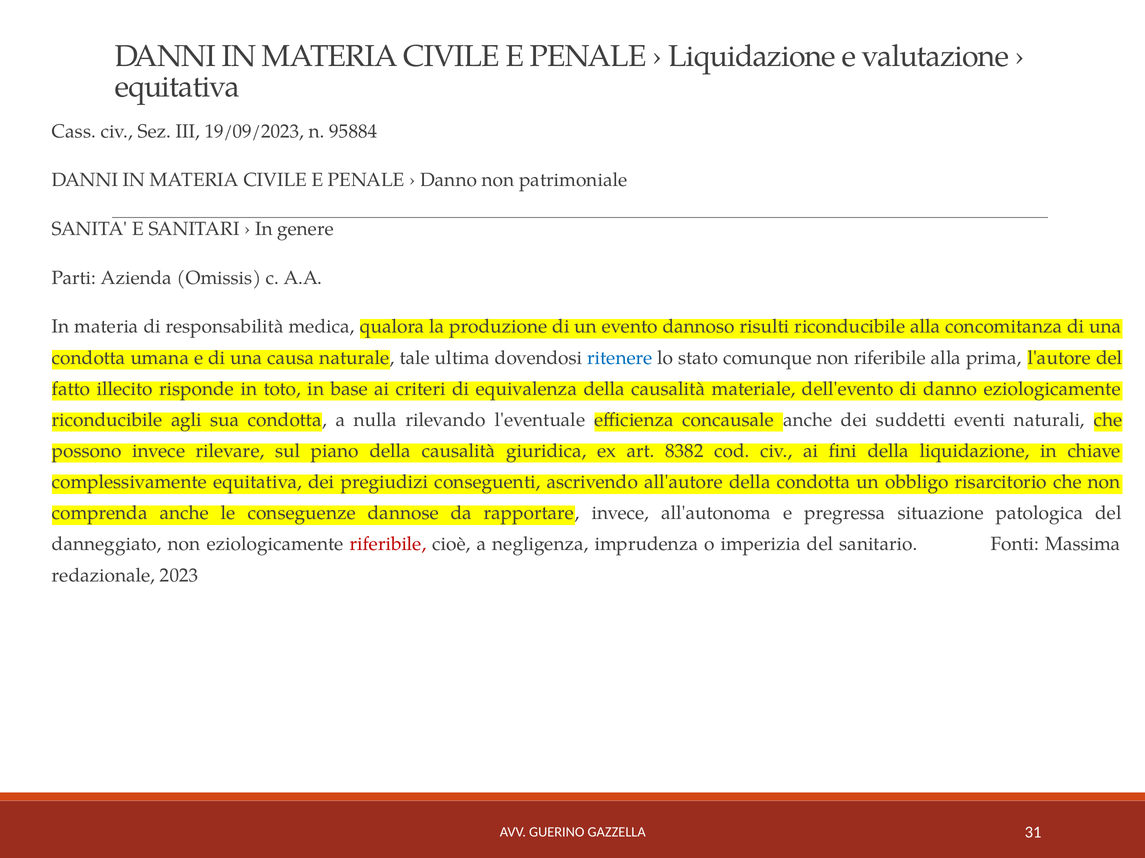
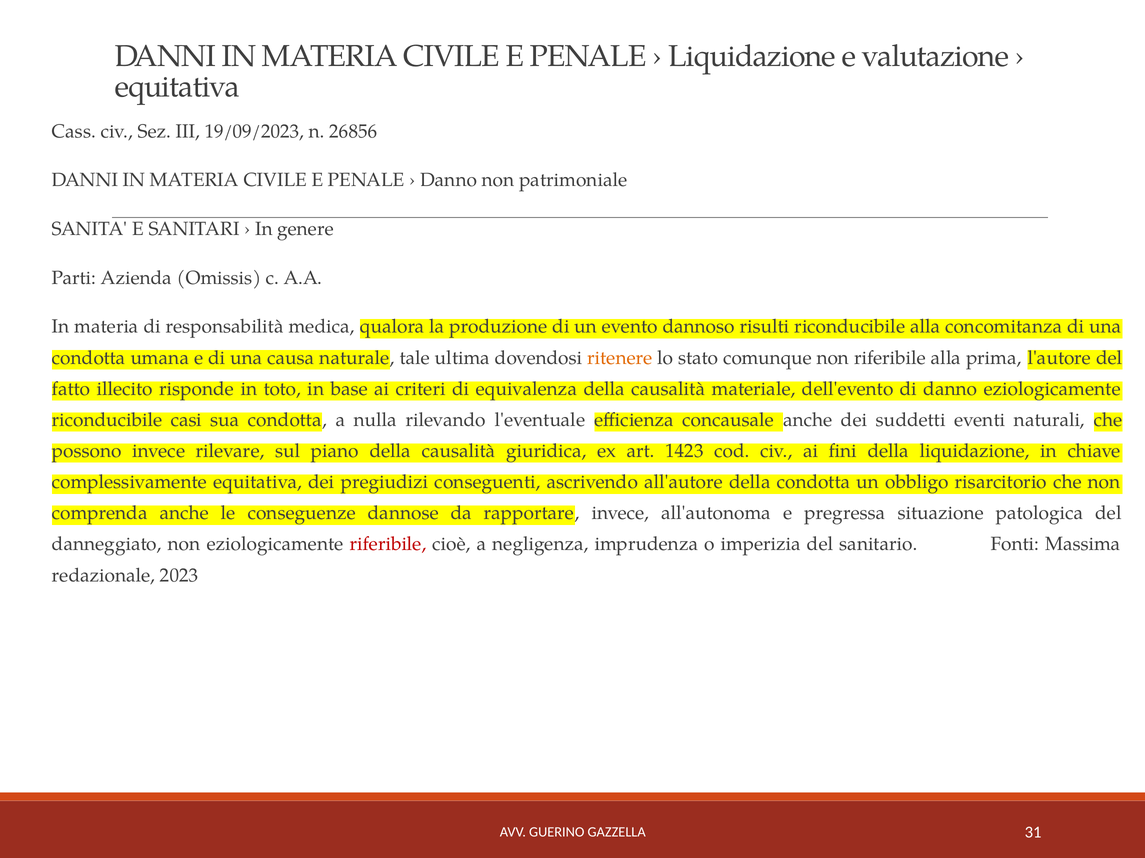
95884: 95884 -> 26856 (353, 131)
ritenere colour: blue -> orange (620, 358)
agli: agli -> casi (186, 420)
8382: 8382 -> 1423 (684, 451)
